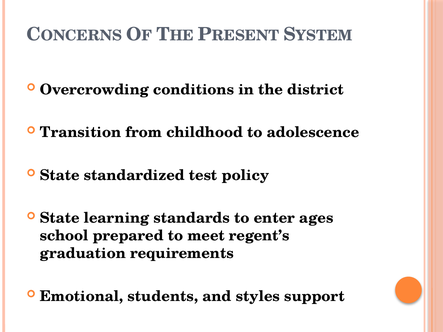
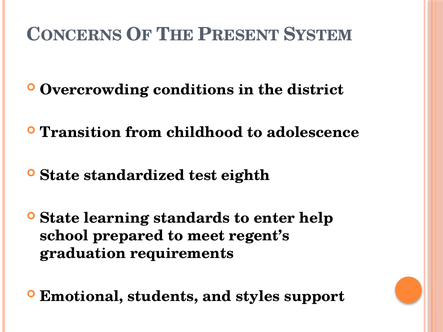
policy: policy -> eighth (246, 175)
ages: ages -> help (316, 218)
